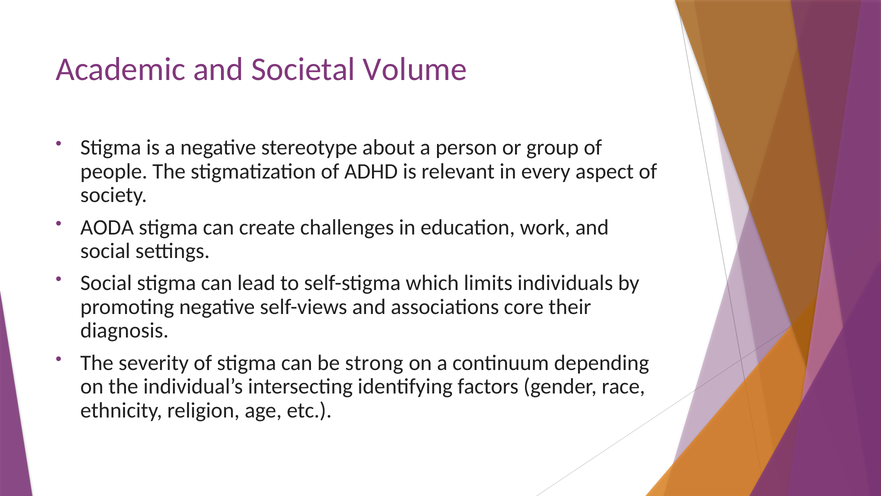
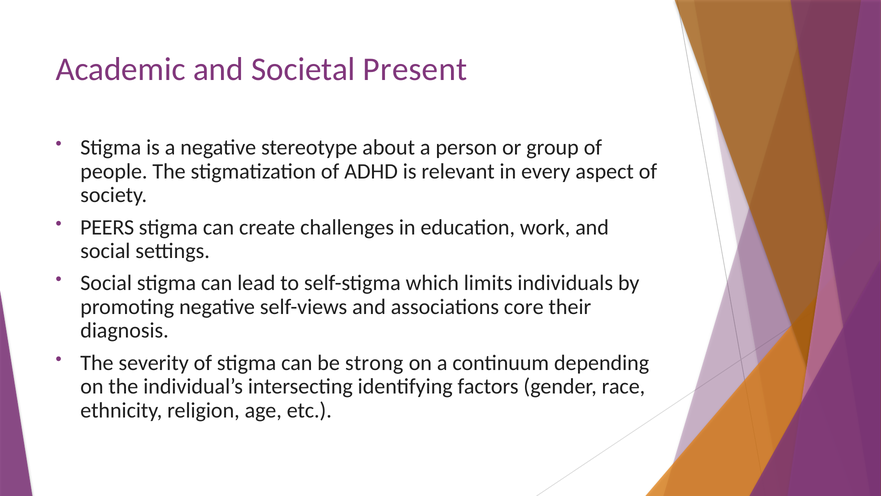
Volume: Volume -> Present (415, 69)
AODA: AODA -> PEERS (107, 227)
